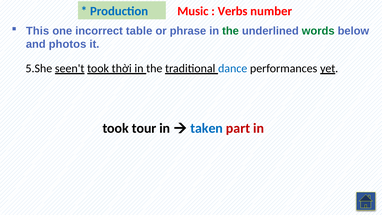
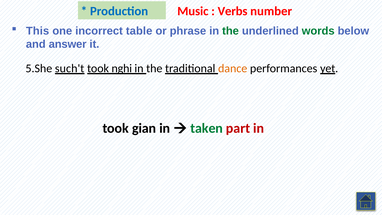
photos: photos -> answer (68, 44)
seen't: seen't -> such't (70, 68)
thời: thời -> nghi (122, 68)
dance colour: blue -> orange (233, 68)
tour: tour -> gian (144, 128)
taken colour: blue -> green (207, 128)
